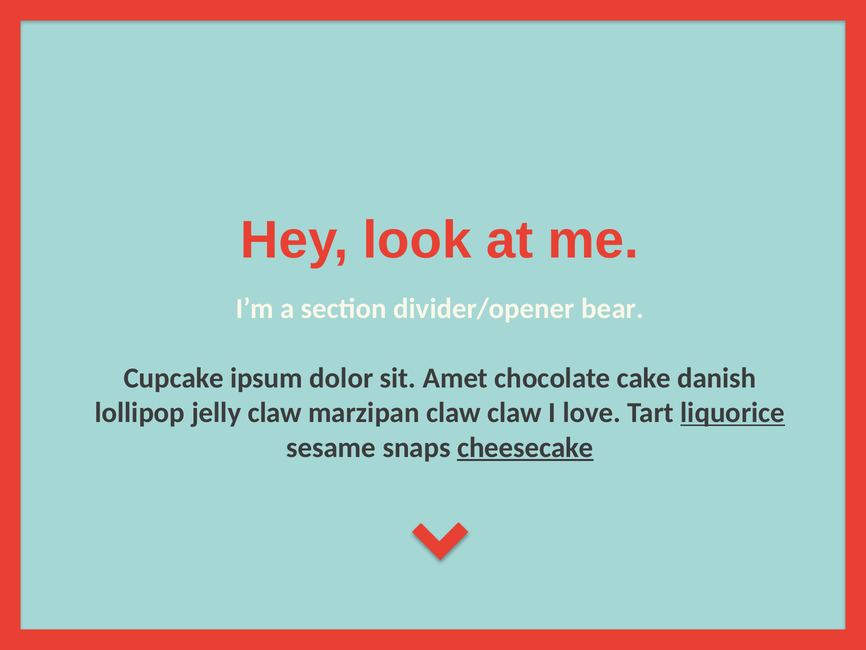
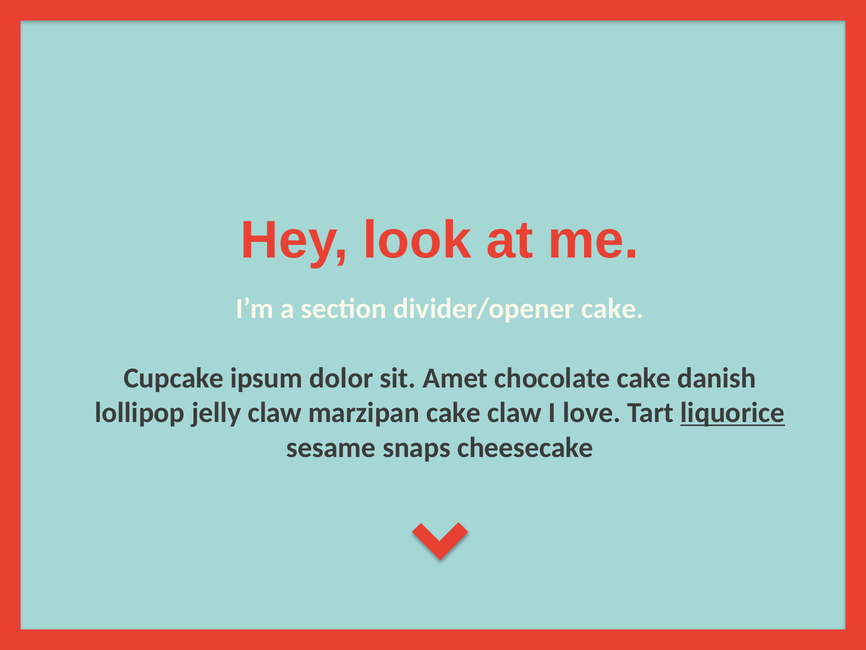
divider/opener bear: bear -> cake (613, 309)
marzipan claw: claw -> cake (453, 413)
cheesecake underline: present -> none (525, 447)
